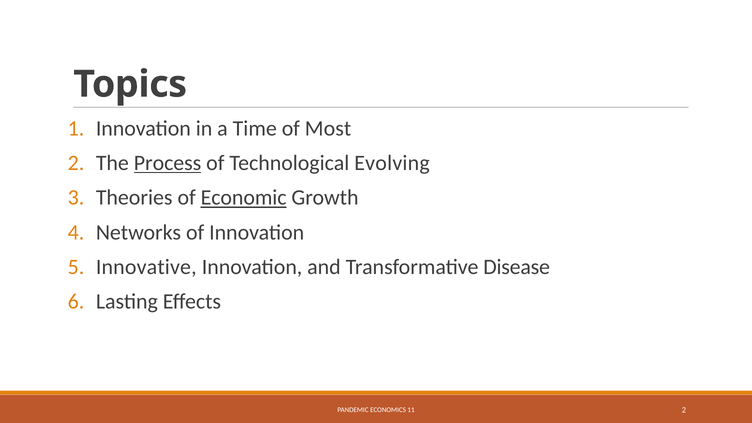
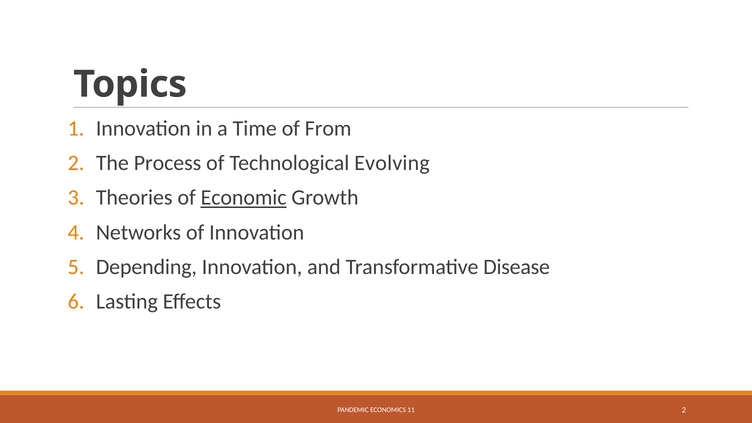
Most: Most -> From (328, 128)
Process underline: present -> none (168, 163)
Innovative: Innovative -> Depending (146, 267)
